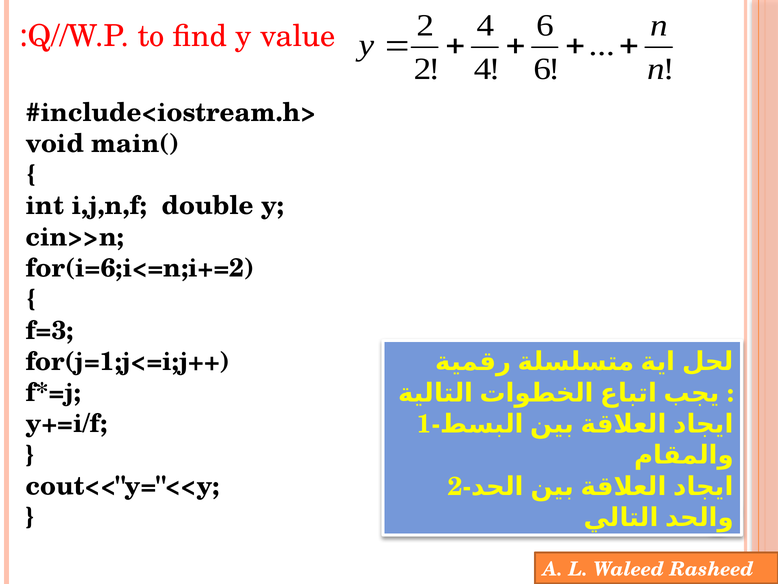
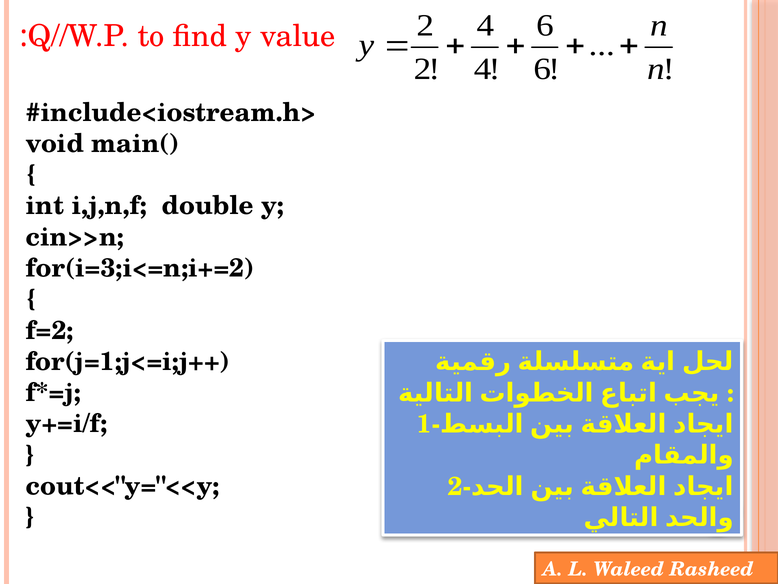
for(i=6;i<=n;i+=2: for(i=6;i<=n;i+=2 -> for(i=3;i<=n;i+=2 (140, 268)
f=3: f=3 -> f=2 (50, 330)
